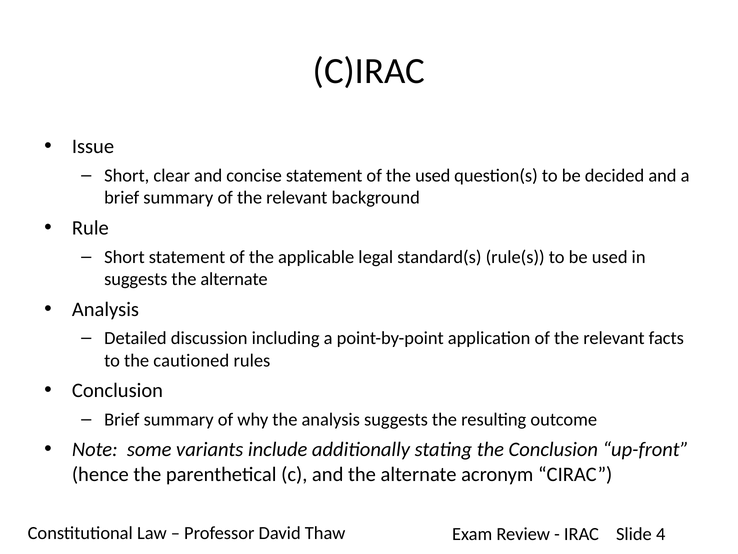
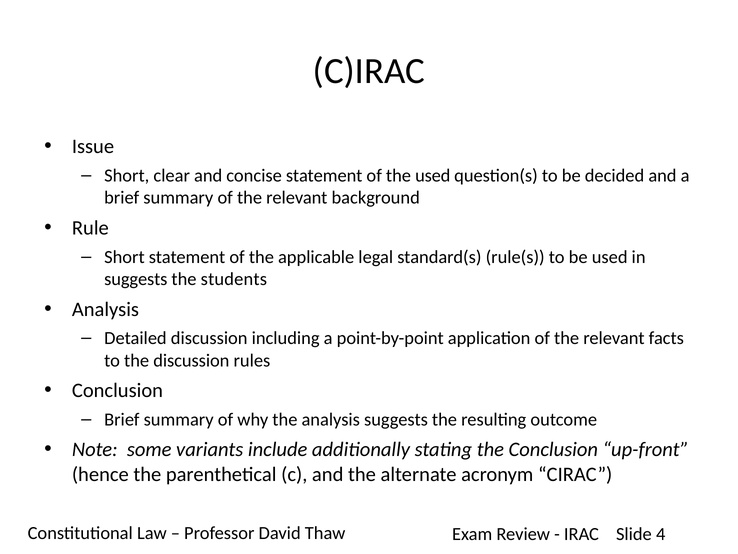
alternate: alternate -> students (234, 279)
the cautioned: cautioned -> discussion (191, 360)
